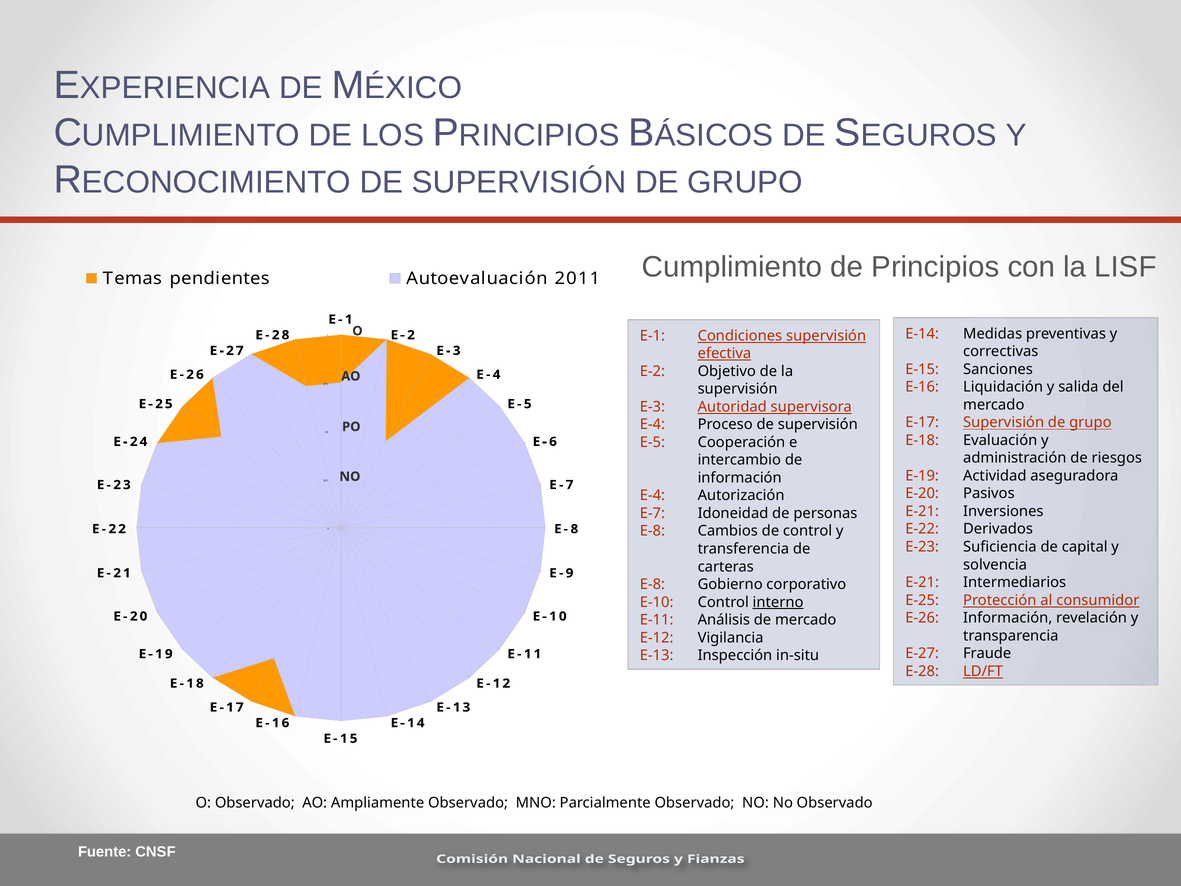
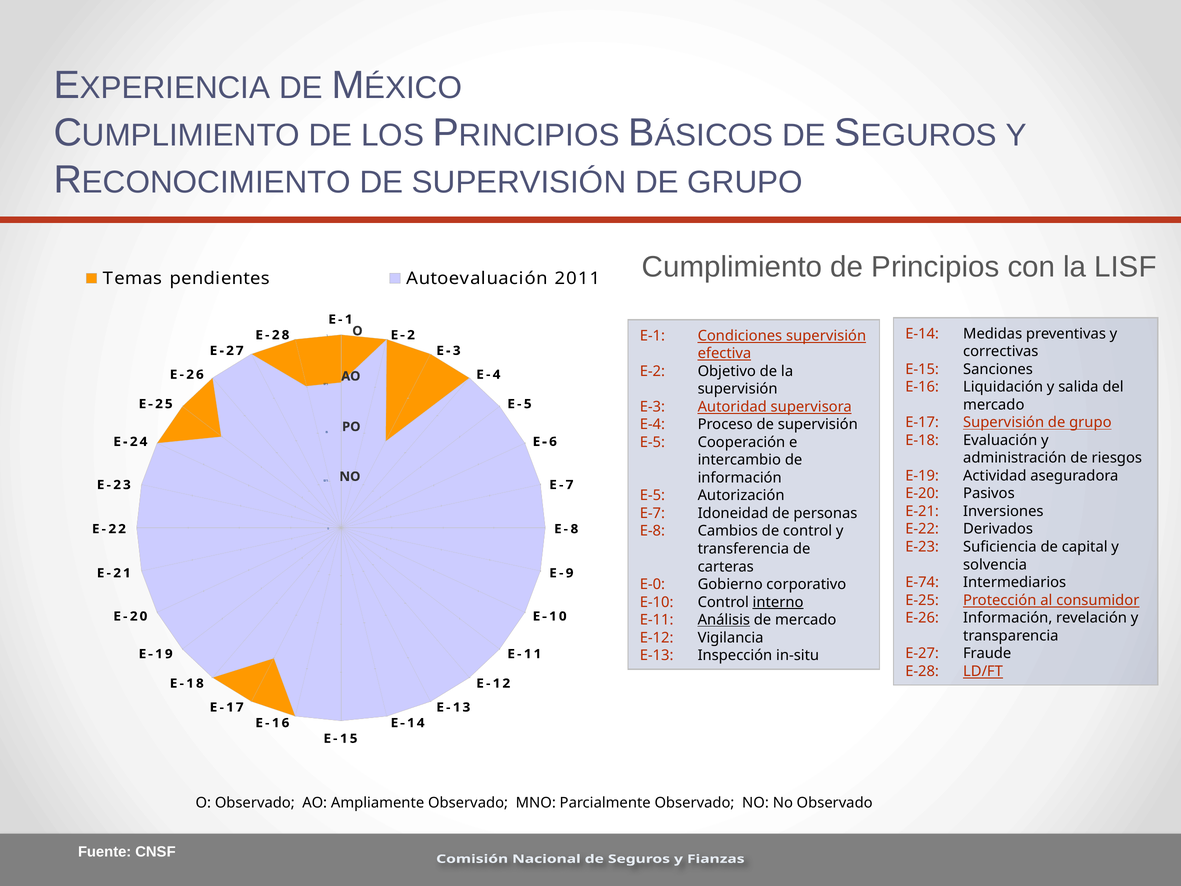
E-4: E-4 -> E-5 (652, 495)
E-21: E-21 -> E-74 (922, 582)
E-8: E-8 -> E-0 (652, 584)
Análisis underline: none -> present (724, 620)
